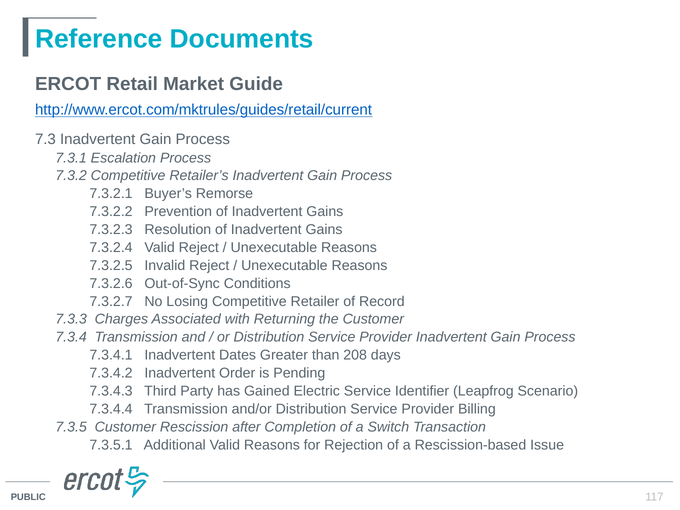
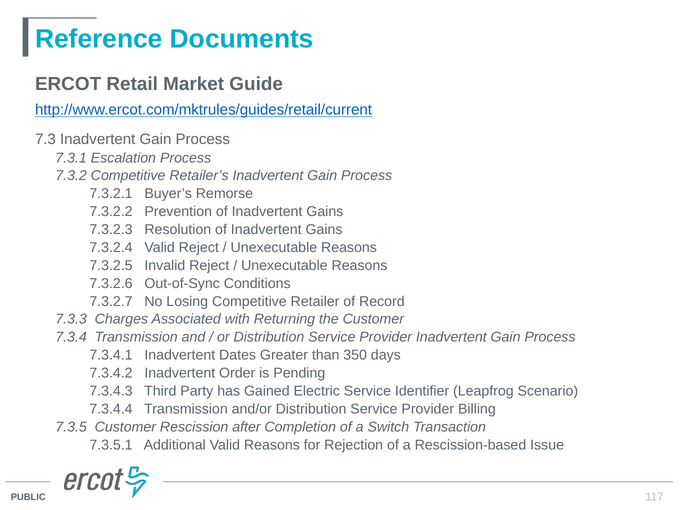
208: 208 -> 350 (355, 355)
